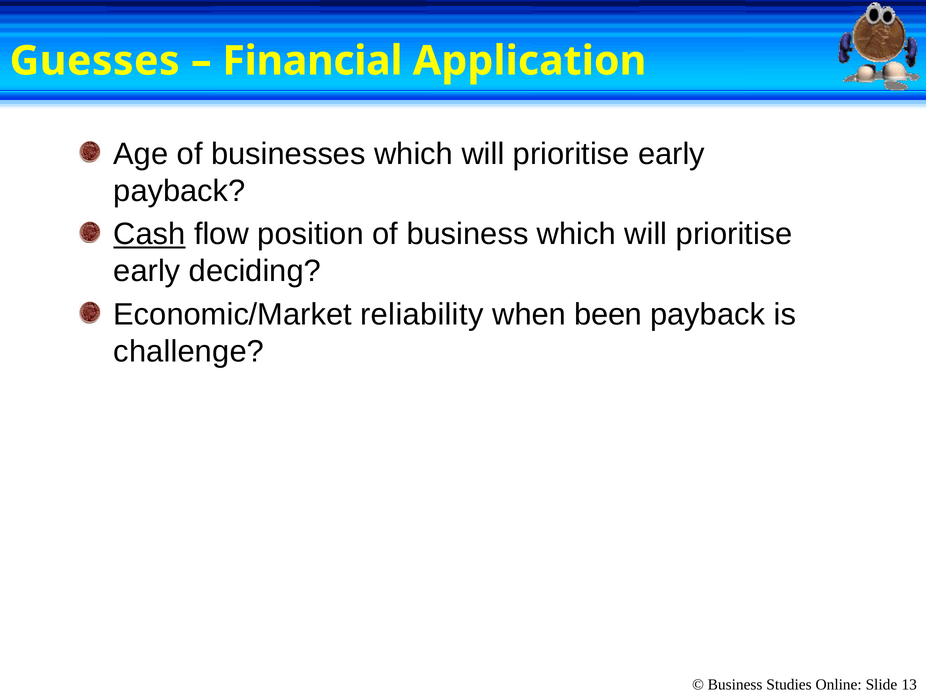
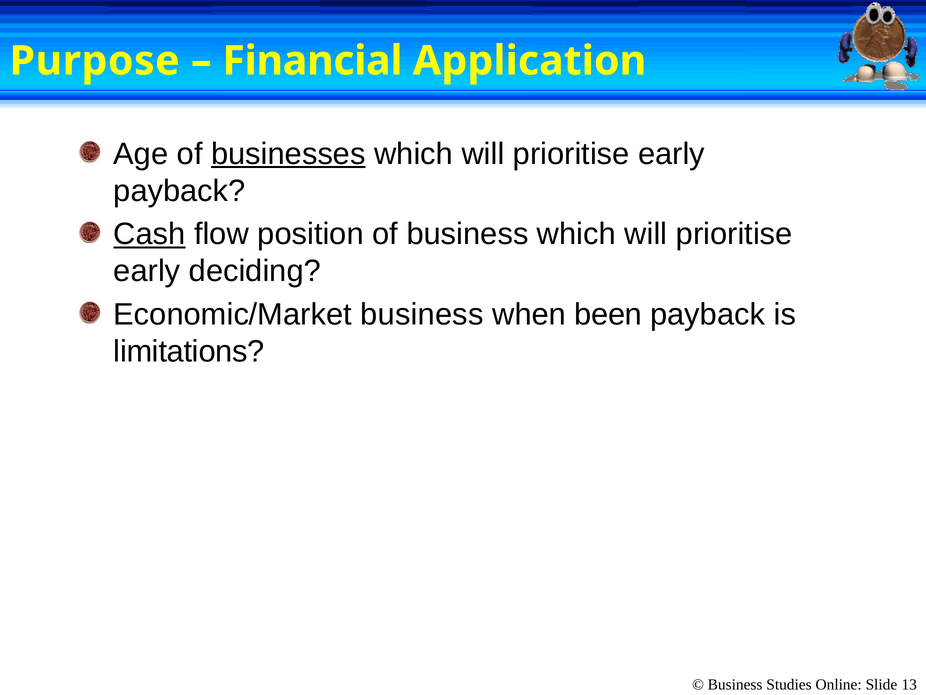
Guesses: Guesses -> Purpose (95, 61)
businesses underline: none -> present (288, 154)
Economic/Market reliability: reliability -> business (422, 314)
challenge: challenge -> limitations (189, 351)
